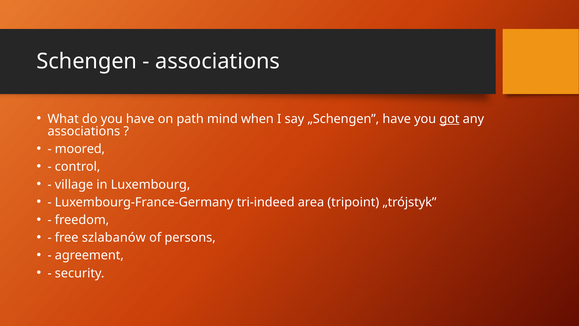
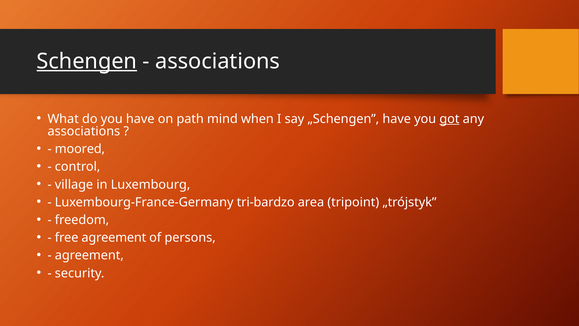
Schengen underline: none -> present (87, 61)
tri-indeed: tri-indeed -> tri-bardzo (266, 202)
free szlabanów: szlabanów -> agreement (114, 237)
